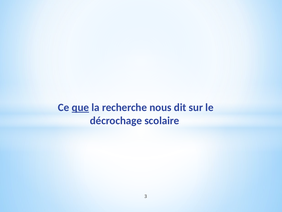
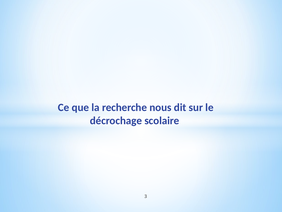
que underline: present -> none (80, 107)
